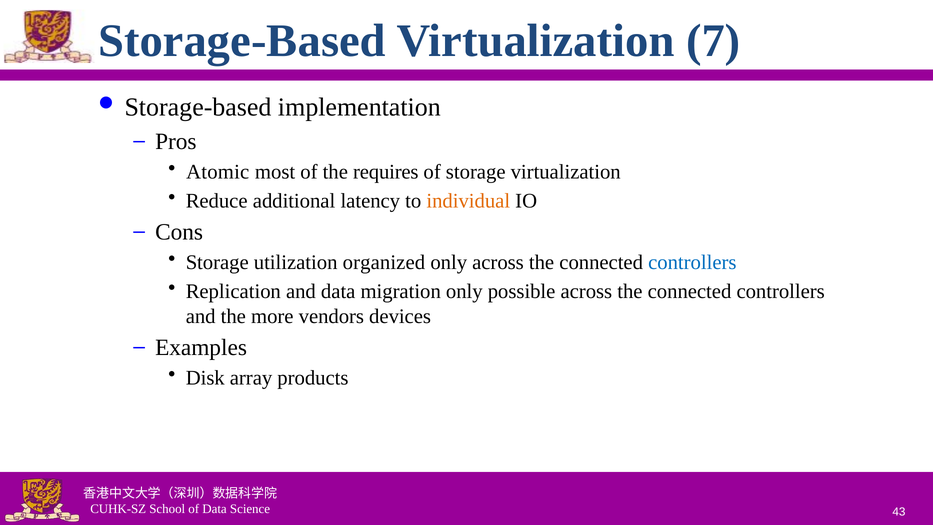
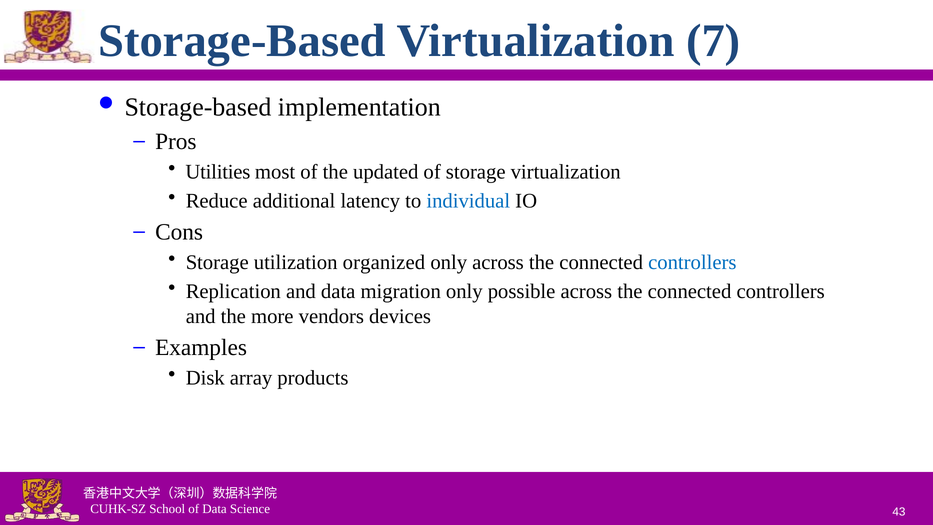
Atomic: Atomic -> Utilities (218, 172)
requires: requires -> updated (386, 172)
individual colour: orange -> blue (468, 201)
